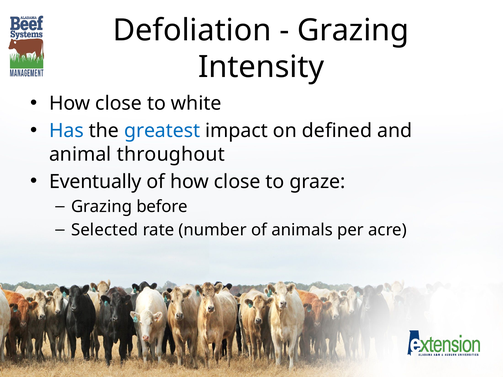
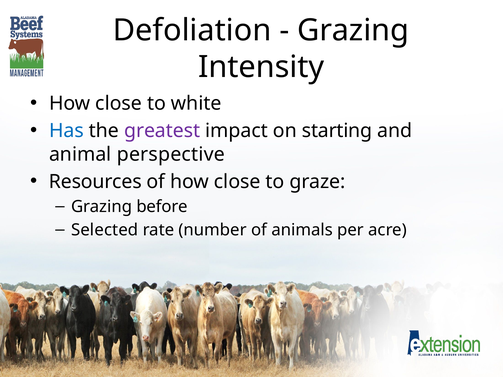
greatest colour: blue -> purple (162, 131)
defined: defined -> starting (337, 131)
throughout: throughout -> perspective (171, 154)
Eventually: Eventually -> Resources (95, 182)
